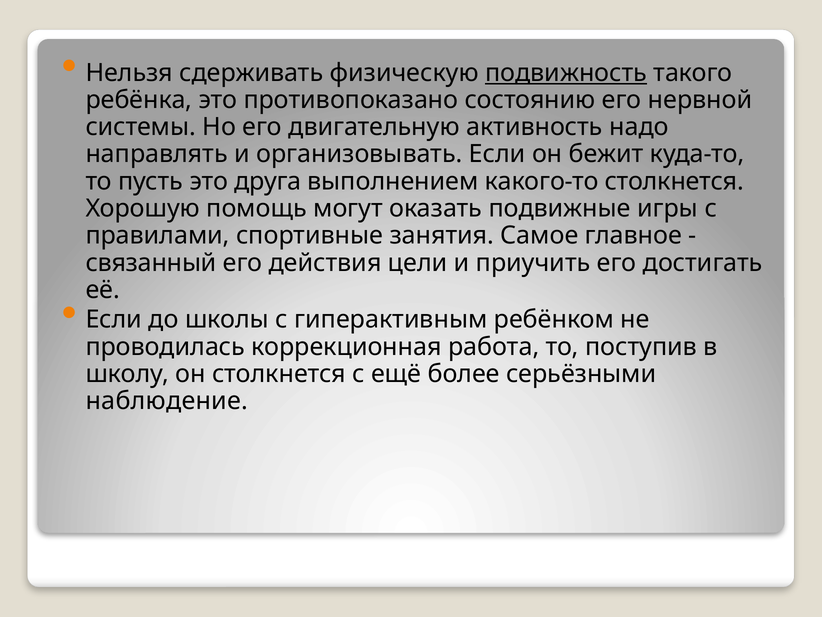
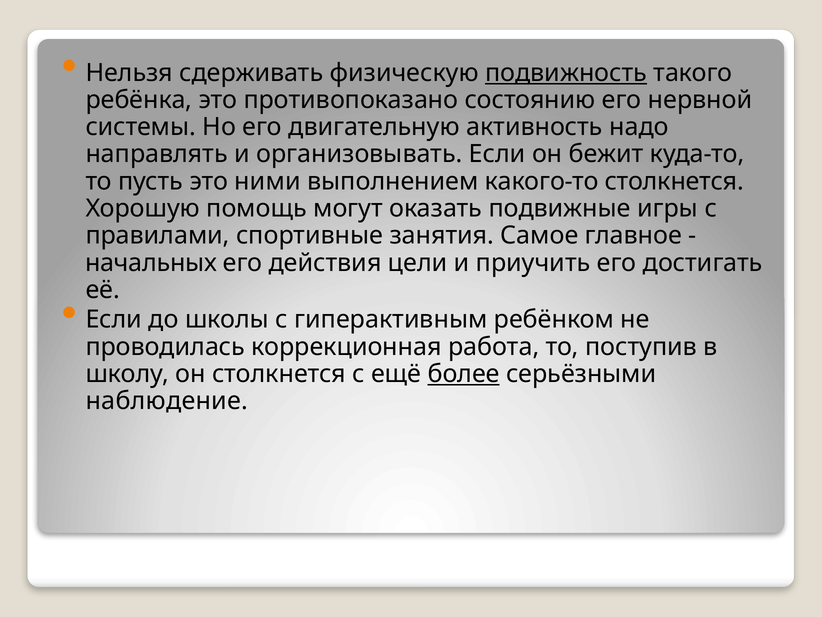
друга: друга -> ними (268, 181)
связанный: связанный -> начальных (151, 263)
более underline: none -> present (464, 374)
